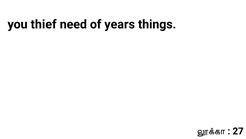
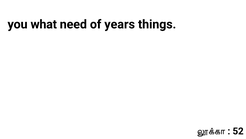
thief: thief -> what (44, 24)
27: 27 -> 52 (238, 131)
